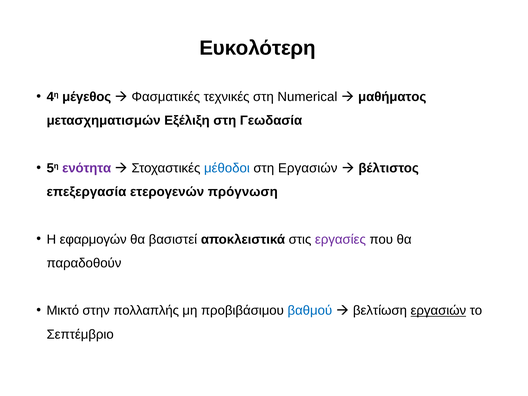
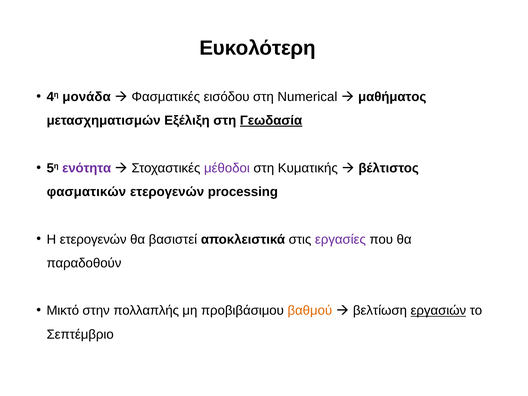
μέγεθος: μέγεθος -> μονάδα (87, 97)
τεχνικές: τεχνικές -> εισόδου (227, 97)
Γεωδασία underline: none -> present (271, 121)
μέθοδοι colour: blue -> purple (227, 168)
στη Εργασιών: Εργασιών -> Κυματικής (308, 168)
επεξεργασία: επεξεργασία -> φασματικών (86, 192)
πρόγνωση: πρόγνωση -> processing (243, 192)
Η εφαρμογών: εφαρμογών -> ετερογενών (93, 239)
βαθμού colour: blue -> orange (310, 311)
